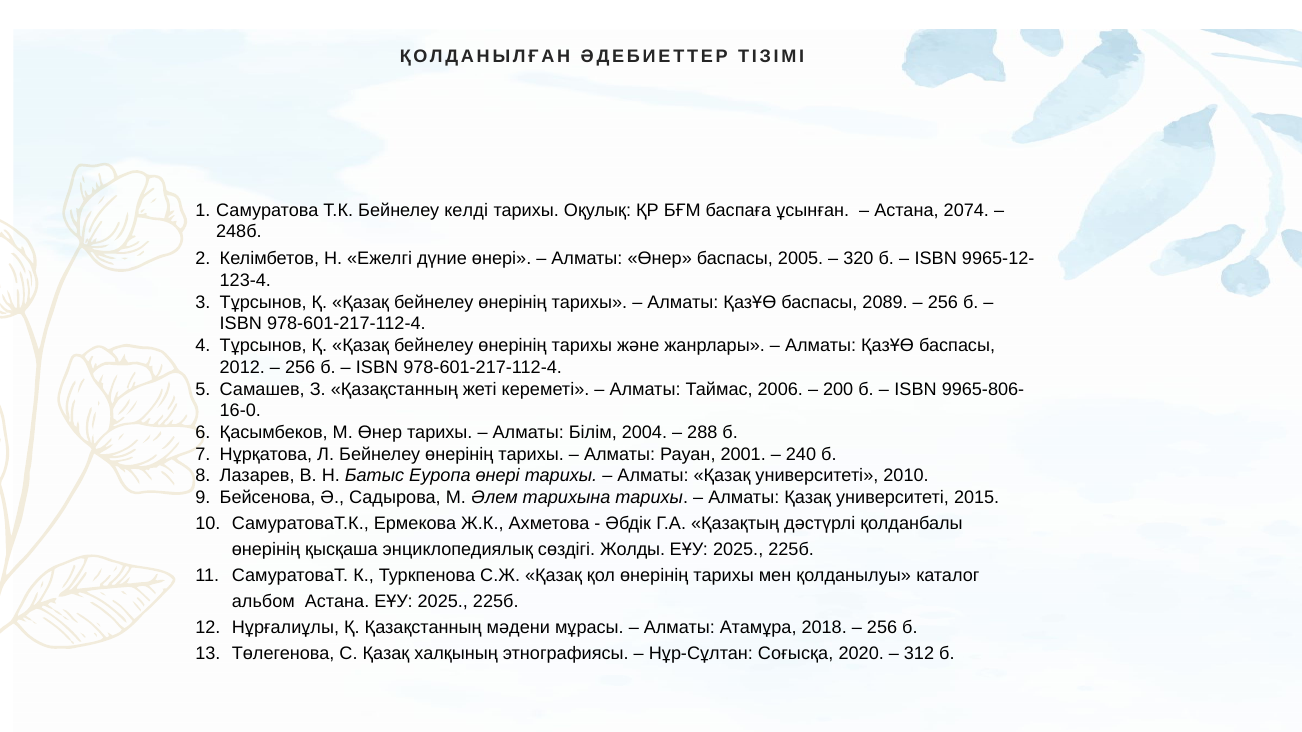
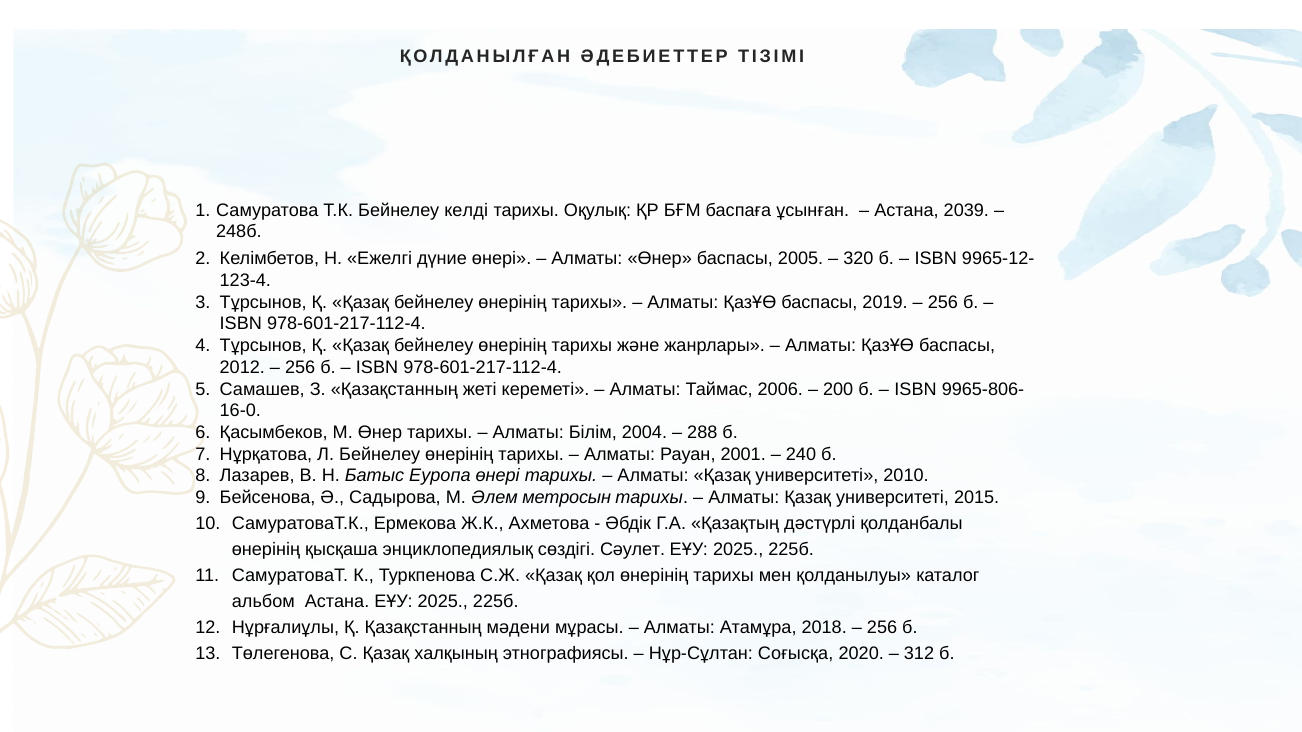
2074: 2074 -> 2039 (966, 210)
2089: 2089 -> 2019 (885, 302)
тарихына: тарихына -> метросын (567, 498)
Жолды: Жолды -> Сәулет (633, 550)
